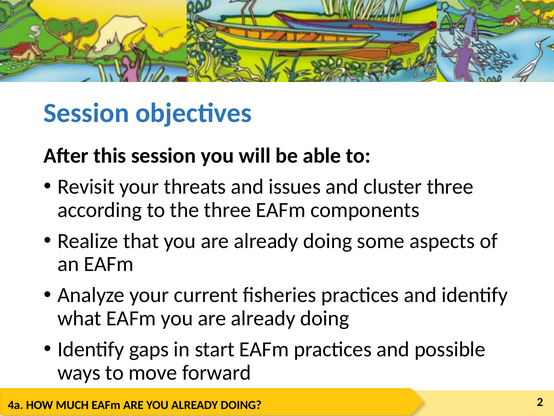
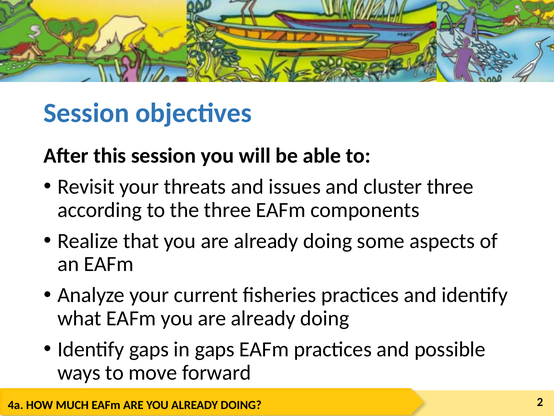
in start: start -> gaps (215, 349)
